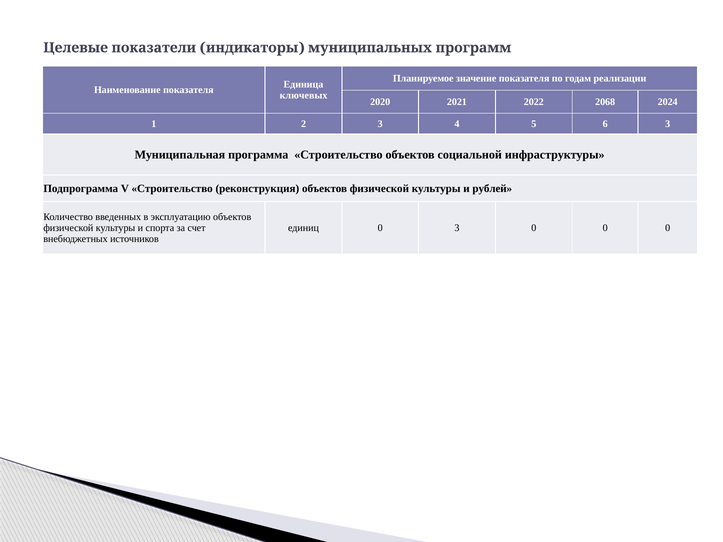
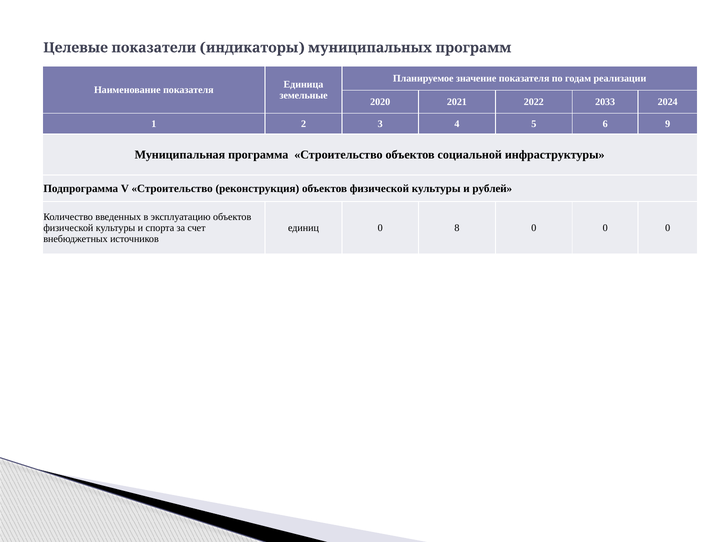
ключевых: ключевых -> земельные (304, 96)
2068: 2068 -> 2033 (605, 102)
6 3: 3 -> 9 (668, 124)
0 3: 3 -> 8 (457, 228)
